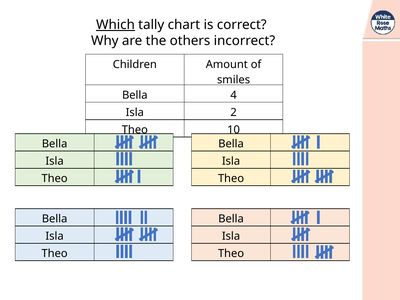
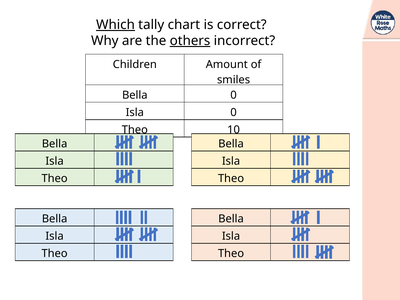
others underline: none -> present (190, 41)
Bella 4: 4 -> 0 (234, 95)
Isla 2: 2 -> 0 (234, 113)
